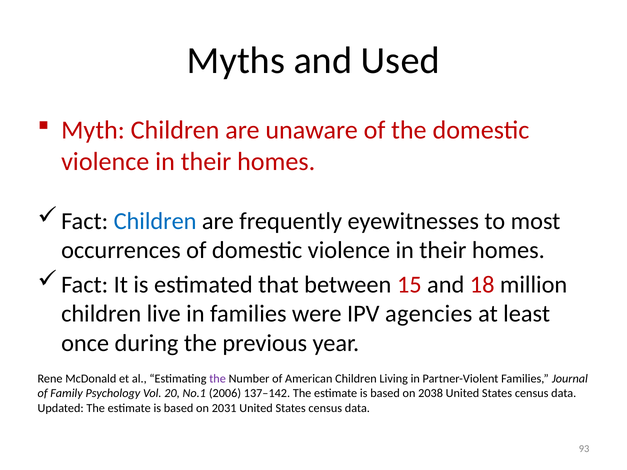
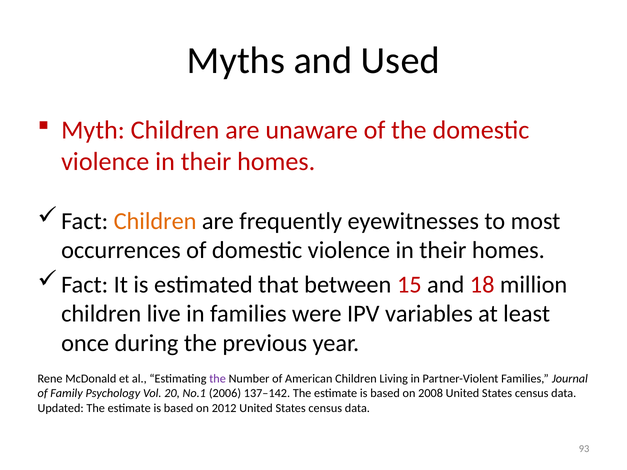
Children colour: blue -> orange (155, 221)
agencies: agencies -> variables (429, 314)
2038: 2038 -> 2008 (431, 394)
2031: 2031 -> 2012 (224, 408)
